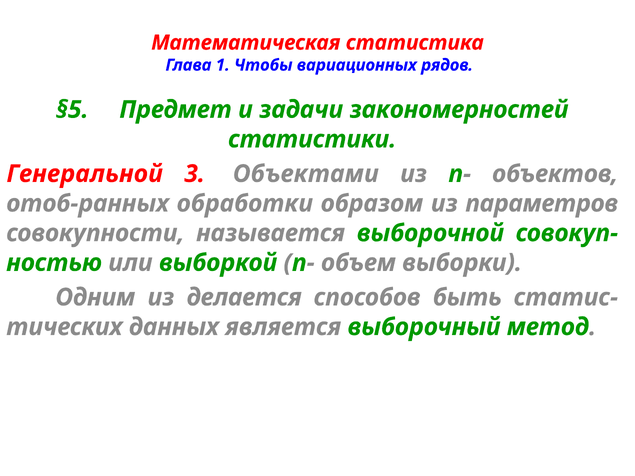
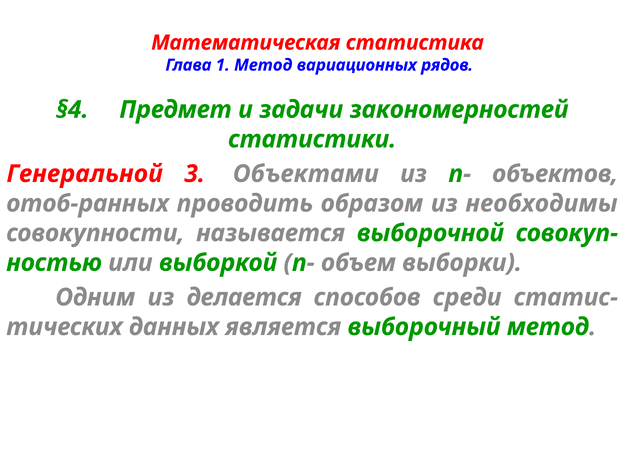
1 Чтобы: Чтобы -> Метод (263, 65)
§5: §5 -> §4 (72, 110)
обработки: обработки -> проводить (245, 204)
параметров: параметров -> необходимы (542, 204)
быть: быть -> среди (467, 297)
